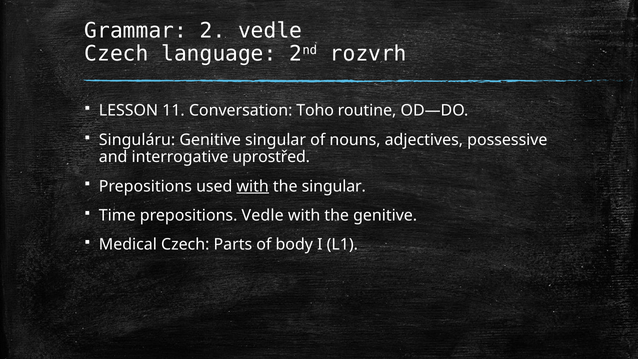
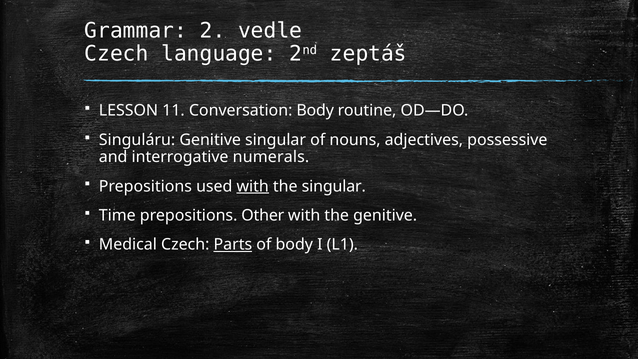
rozvrh: rozvrh -> zeptáš (368, 54)
Conversation Toho: Toho -> Body (315, 111)
uprostřed: uprostřed -> numerals (271, 157)
prepositions Vedle: Vedle -> Other (263, 215)
Parts underline: none -> present (233, 245)
